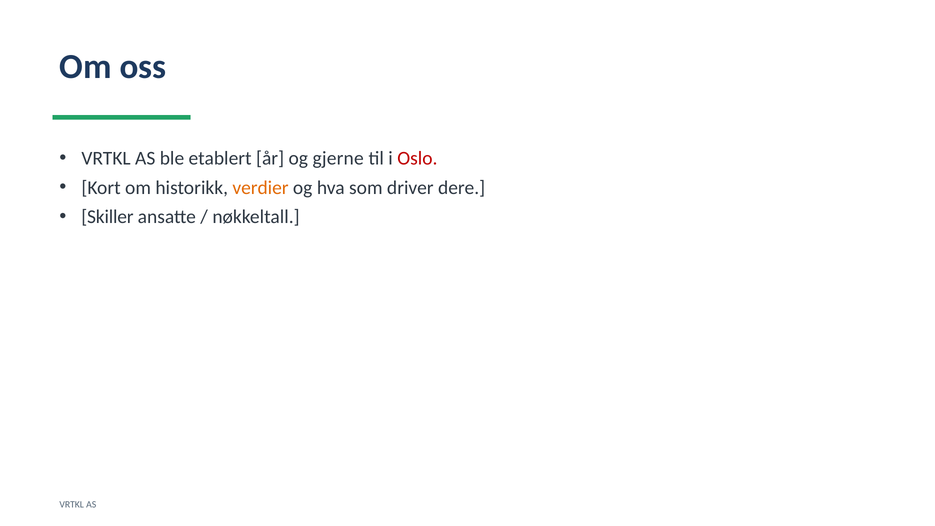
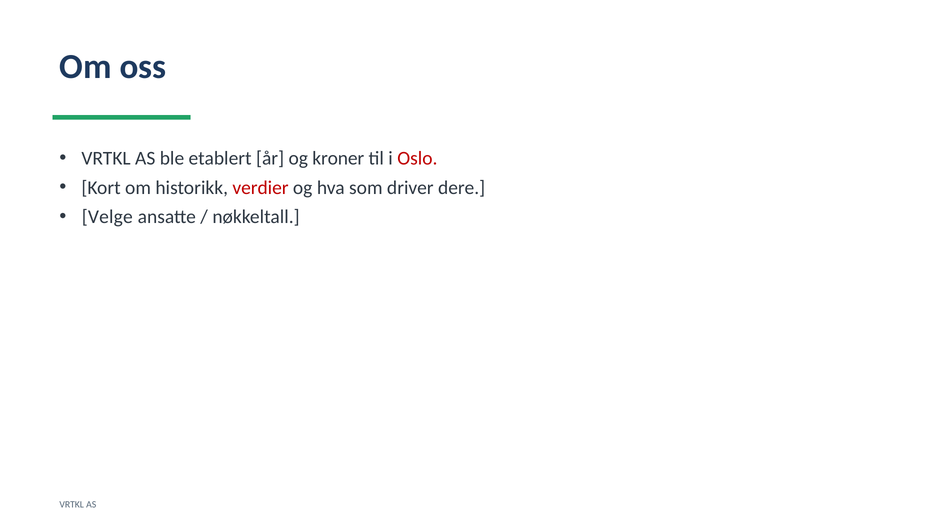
gjerne: gjerne -> kroner (338, 158)
verdier colour: orange -> red (260, 188)
Skiller: Skiller -> Velge (107, 217)
